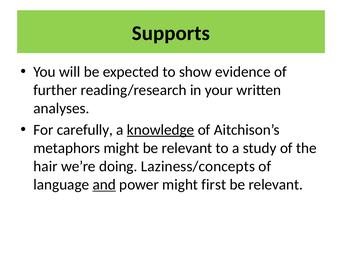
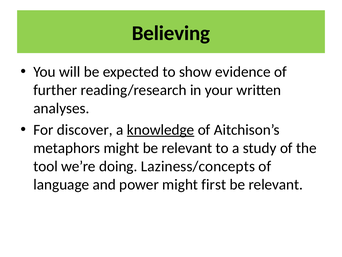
Supports: Supports -> Believing (171, 33)
carefully: carefully -> discover (85, 130)
hair: hair -> tool (46, 166)
and underline: present -> none (104, 184)
